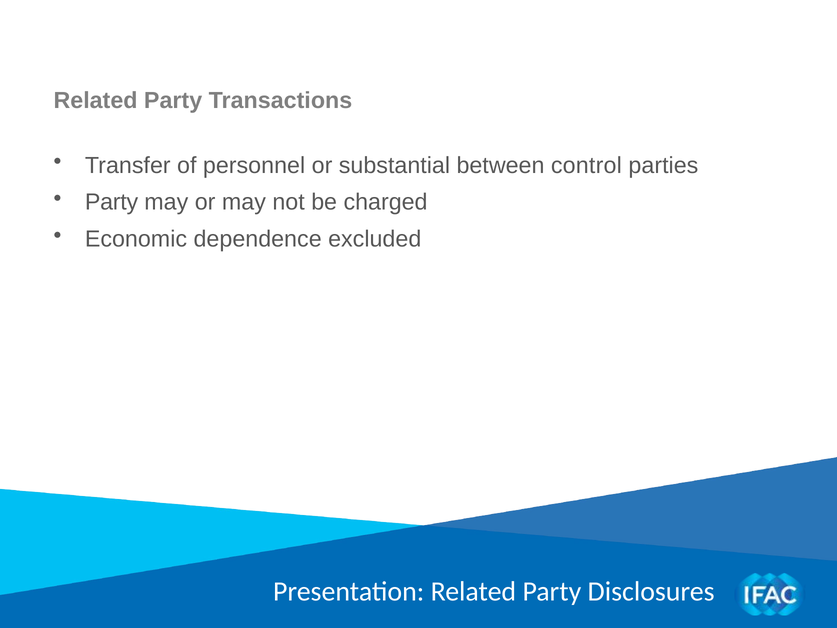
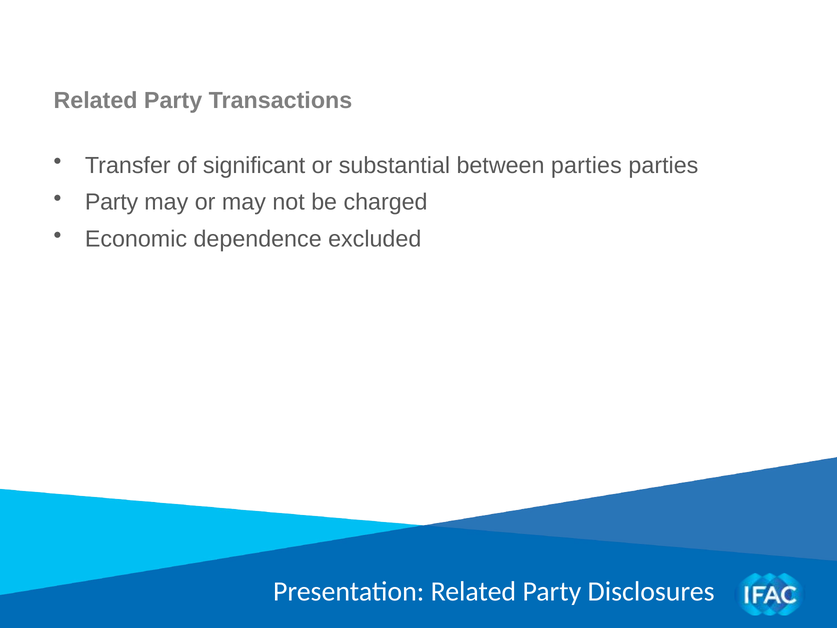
personnel: personnel -> significant (254, 165)
between control: control -> parties (586, 165)
